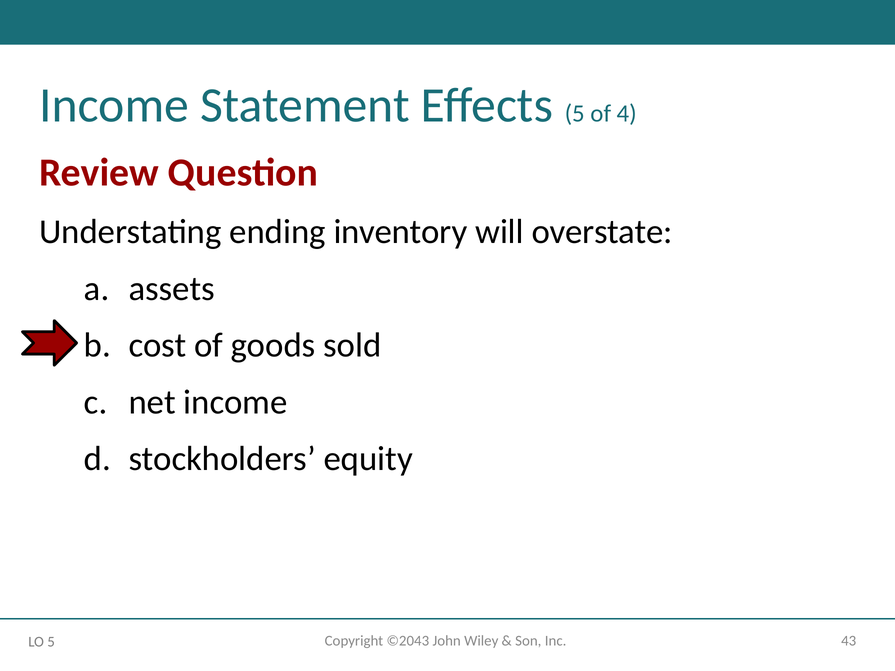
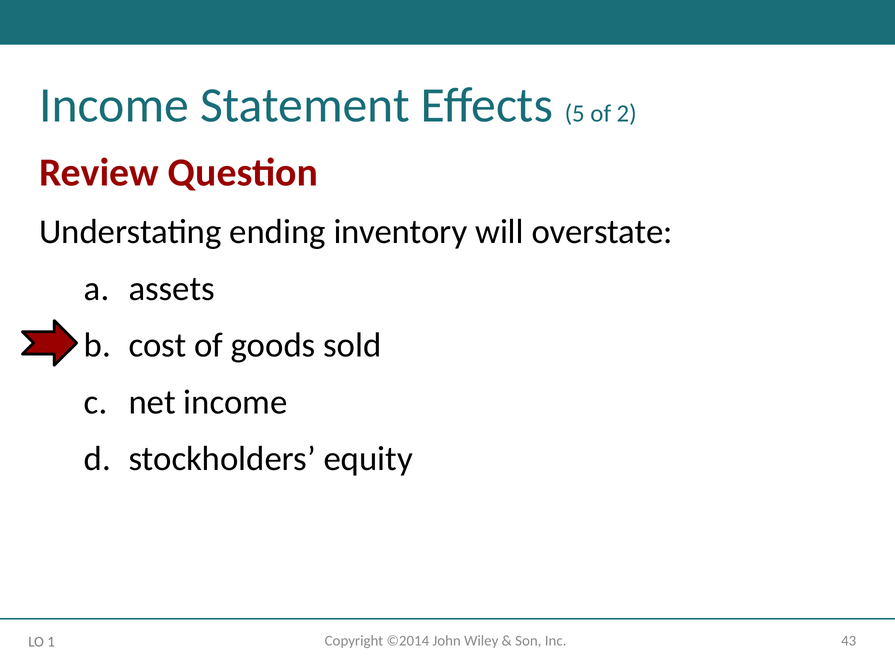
4: 4 -> 2 (627, 114)
©2043: ©2043 -> ©2014 (408, 641)
LO 5: 5 -> 1 (51, 642)
